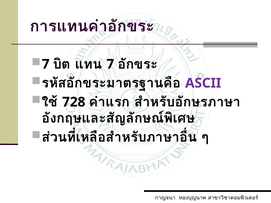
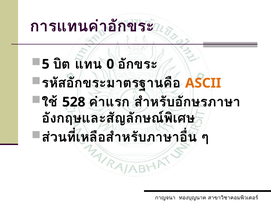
7: 7 -> 5 (46, 64)
7: 7 -> 0 (110, 64)
ASCII colour: purple -> orange (203, 83)
728: 728 -> 528 (74, 102)
